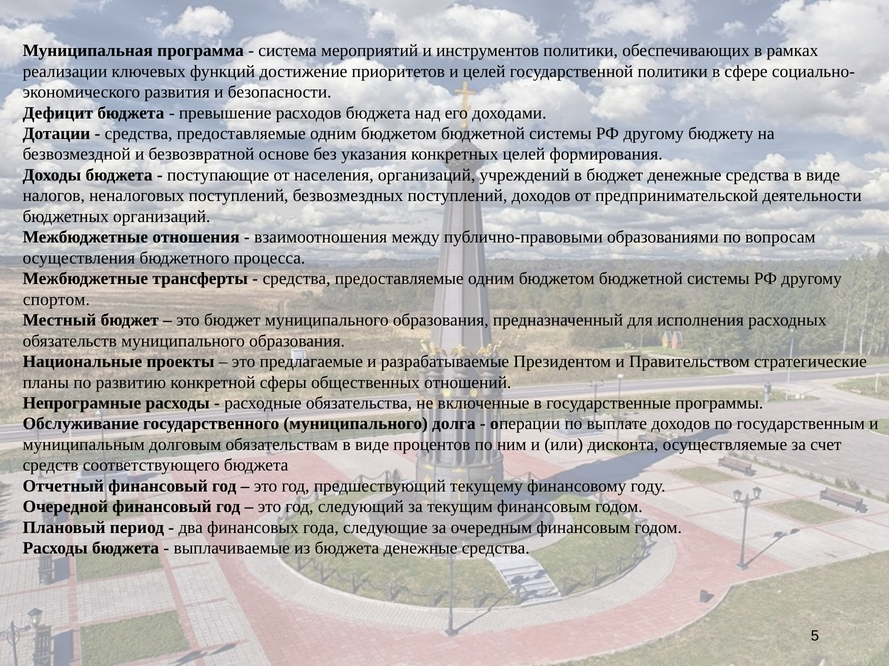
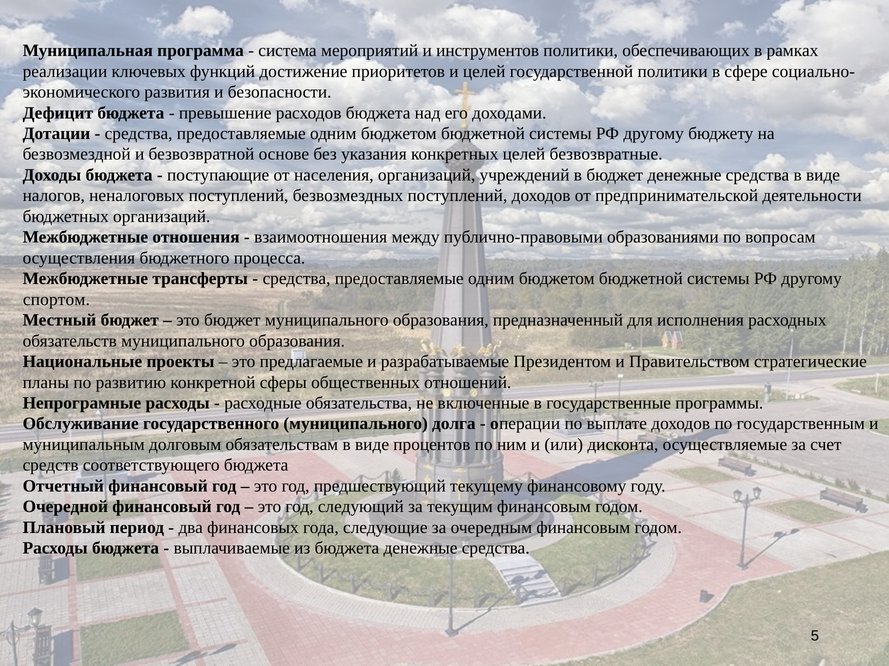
формирования: формирования -> безвозвратные (606, 154)
